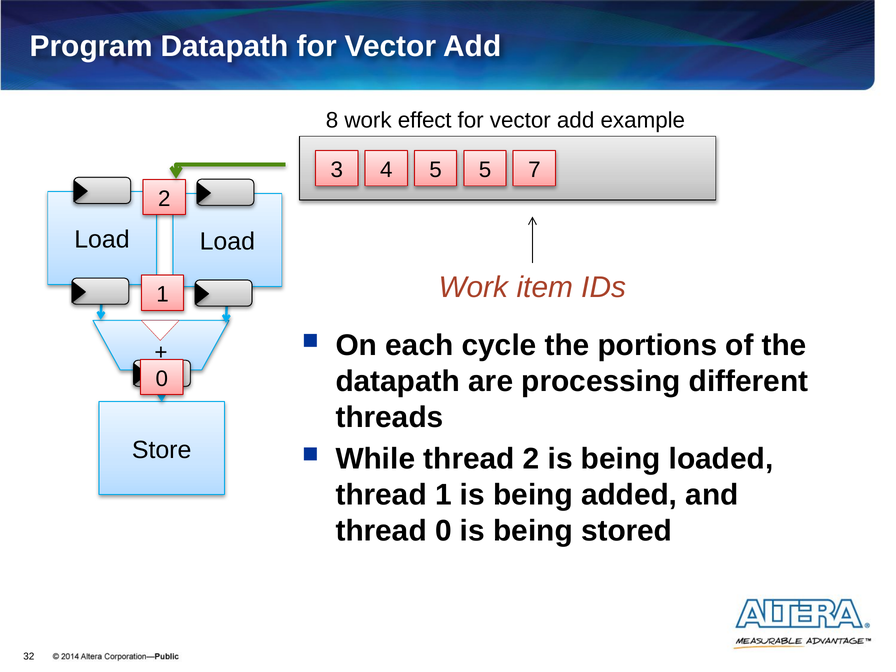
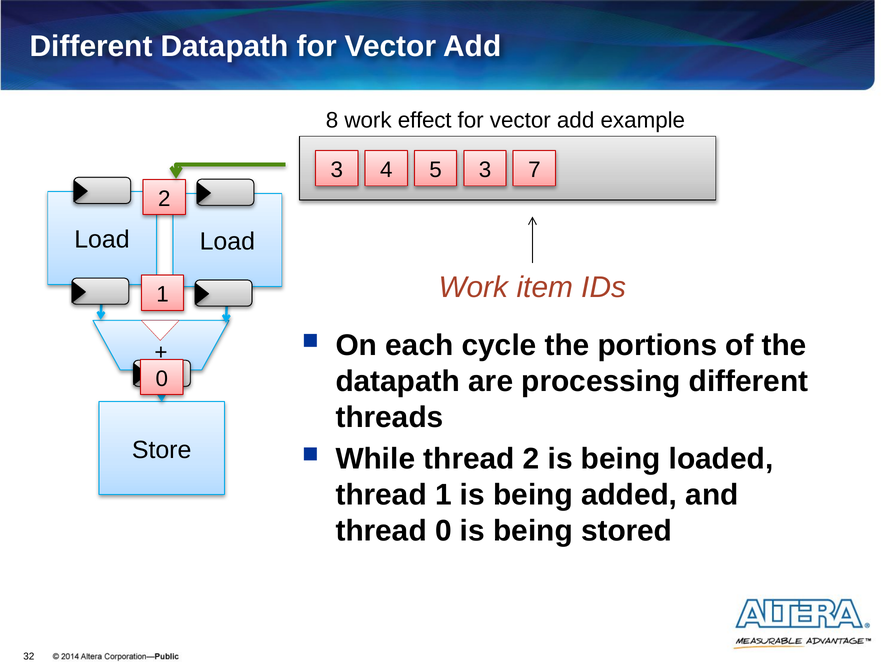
Program: Program -> Different (91, 46)
5 5: 5 -> 3 (485, 170)
